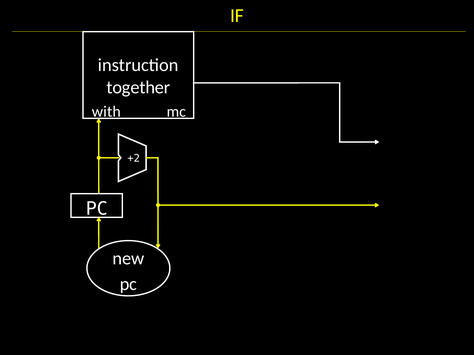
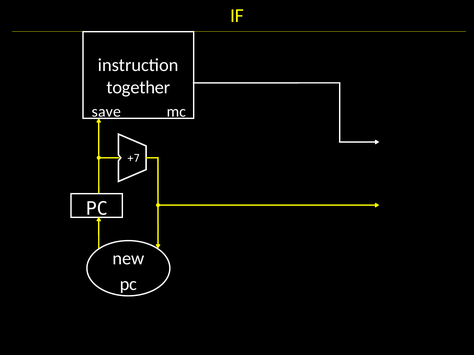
with: with -> save (106, 112)
+2: +2 -> +7 (134, 159)
